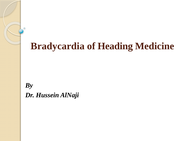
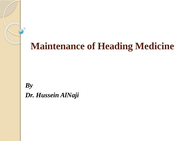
Bradycardia: Bradycardia -> Maintenance (58, 46)
